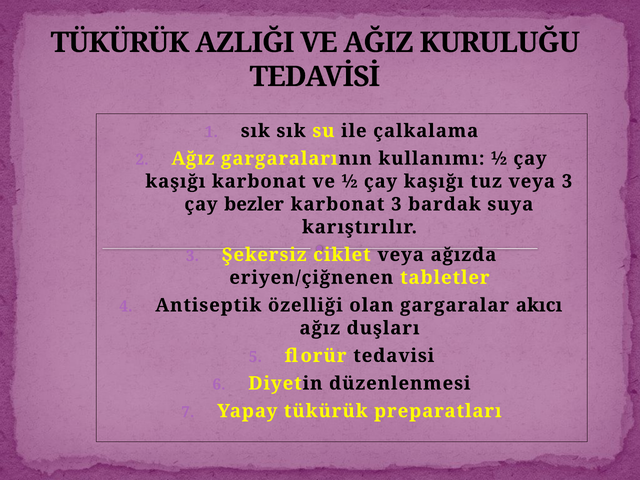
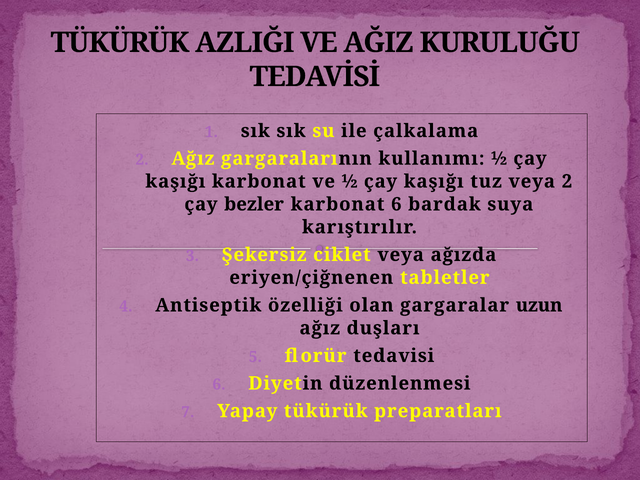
veya 3: 3 -> 2 (567, 181)
karbonat 3: 3 -> 6 (396, 204)
akıcı: akıcı -> uzun (539, 305)
